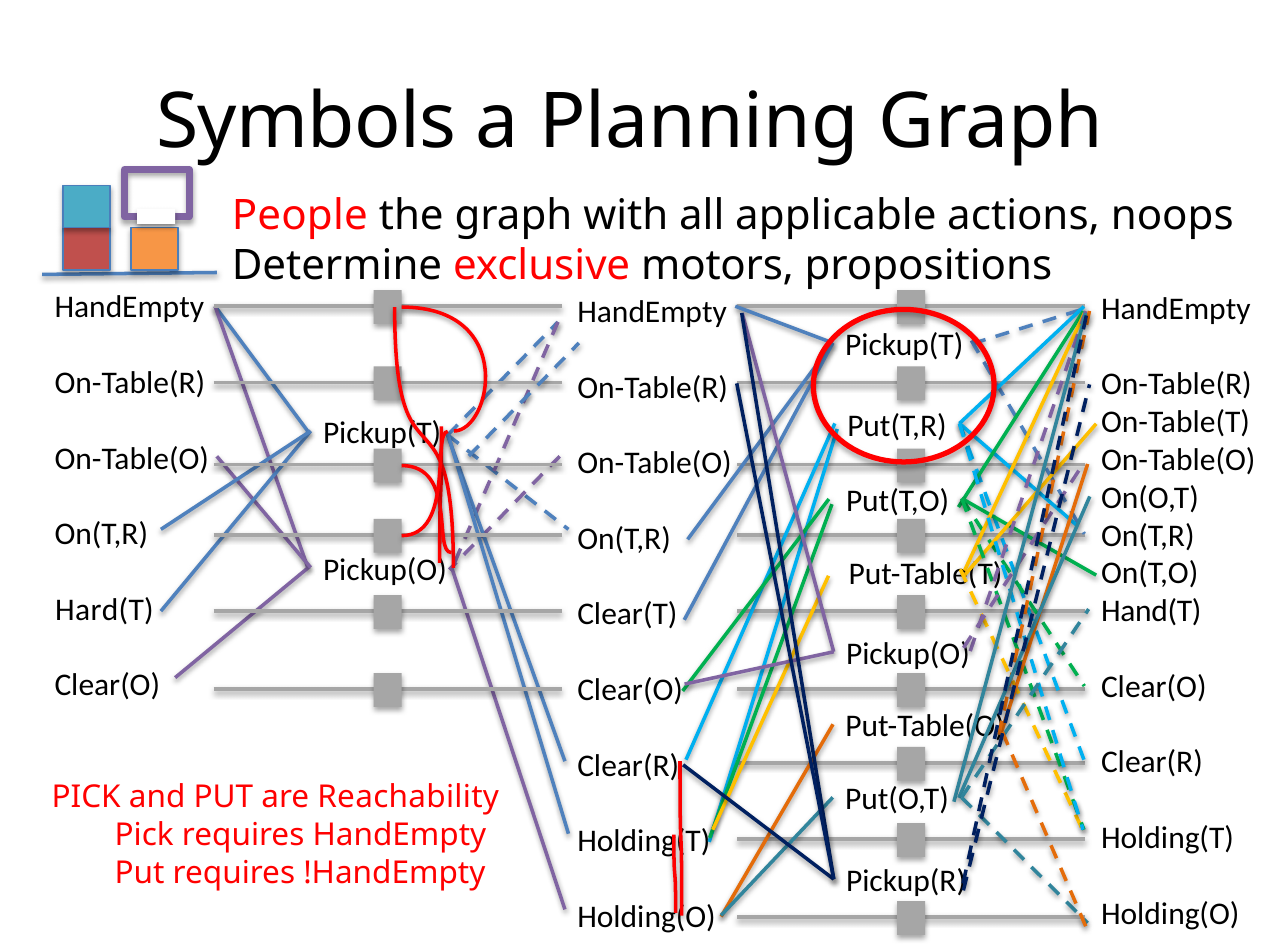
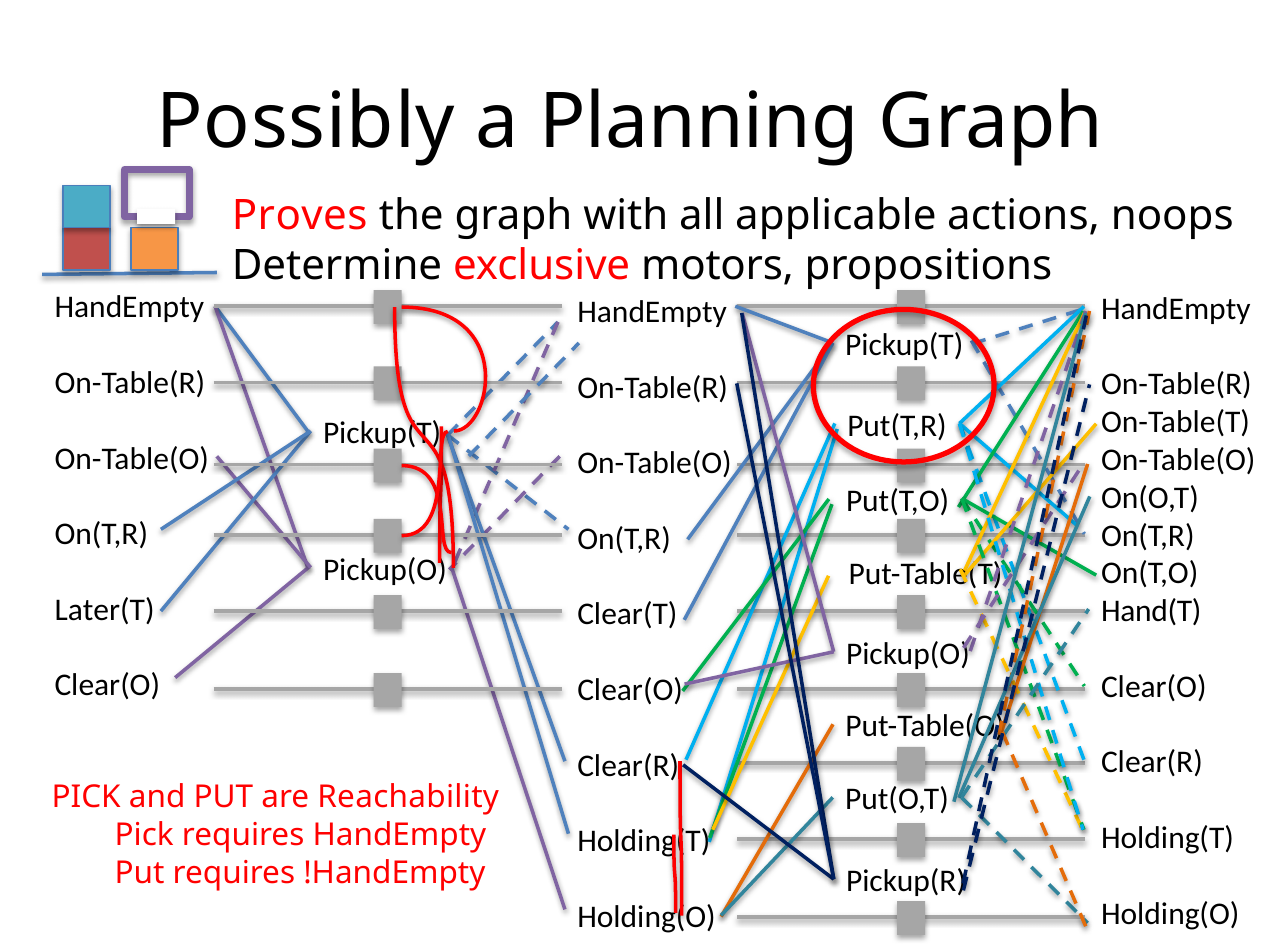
Symbols: Symbols -> Possibly (306, 122)
People: People -> Proves (300, 216)
Hard(T: Hard(T -> Later(T (105, 610)
